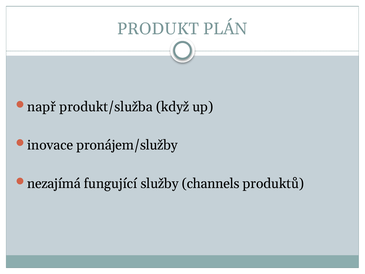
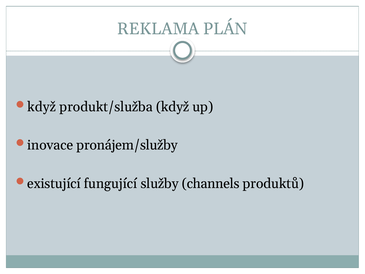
PRODUKT: PRODUKT -> REKLAMA (158, 29)
např: např -> když (42, 107)
nezajímá: nezajímá -> existující (54, 183)
